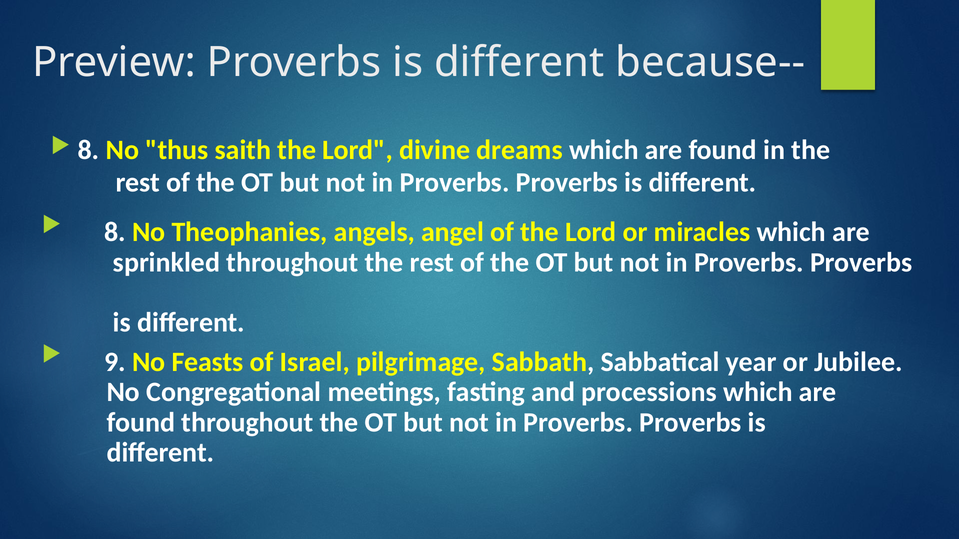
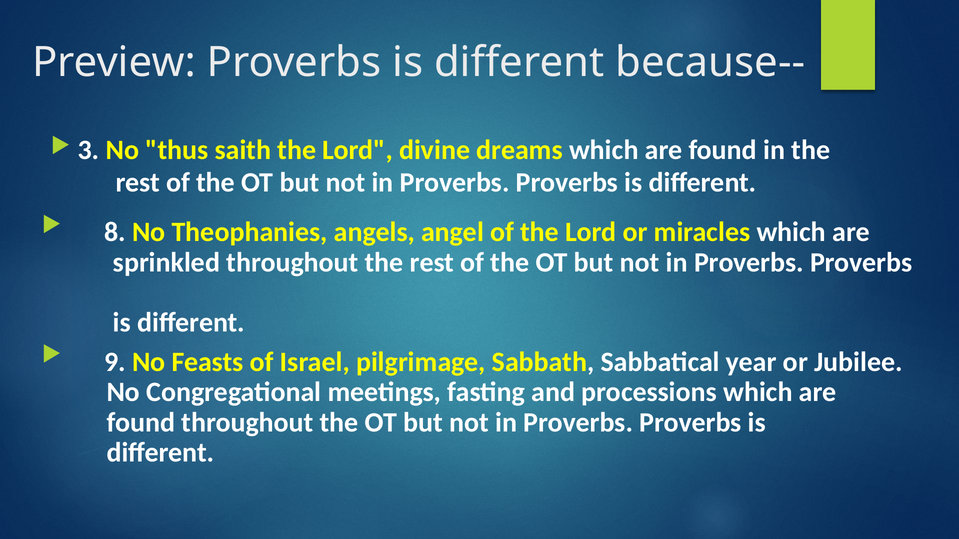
8: 8 -> 3 (89, 150)
